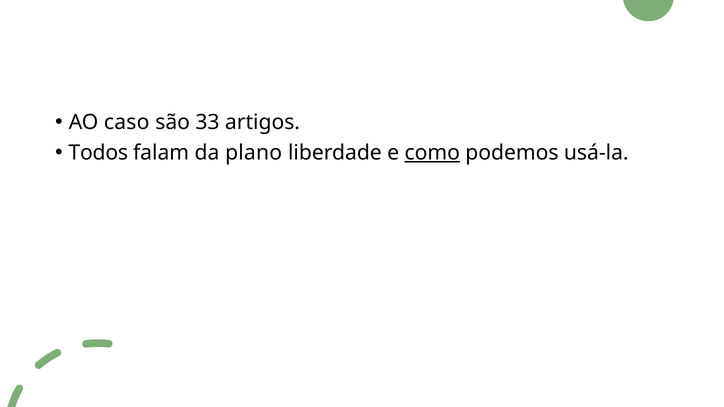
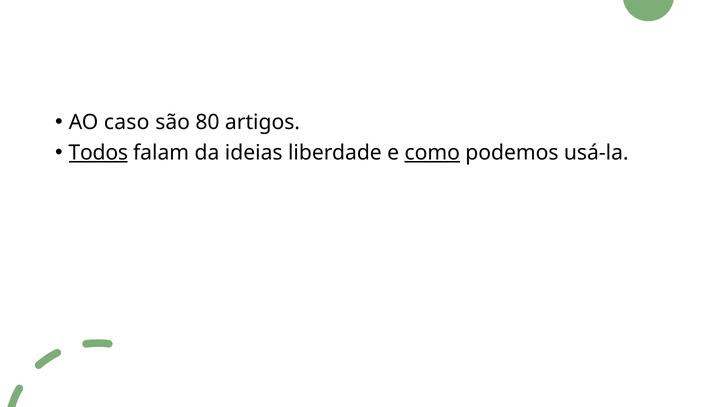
33: 33 -> 80 (207, 122)
Todos underline: none -> present (98, 153)
plano: plano -> ideias (254, 153)
